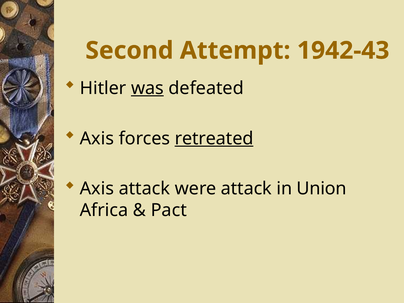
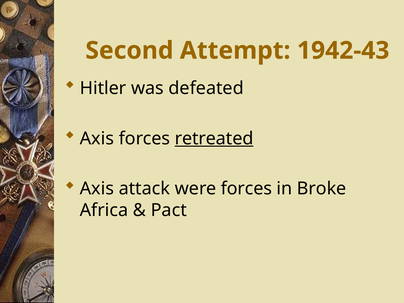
was underline: present -> none (147, 88)
were attack: attack -> forces (246, 189)
Union: Union -> Broke (322, 189)
